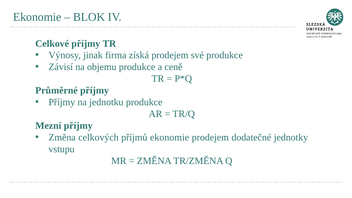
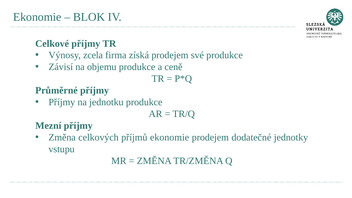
jinak: jinak -> zcela (93, 55)
